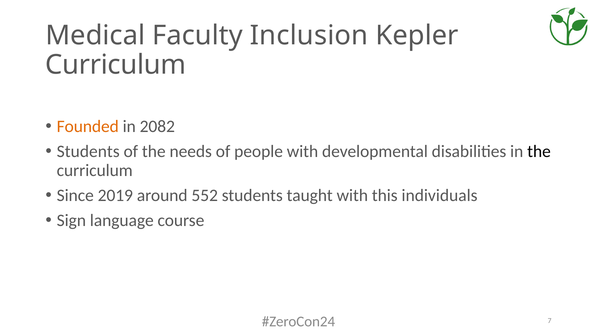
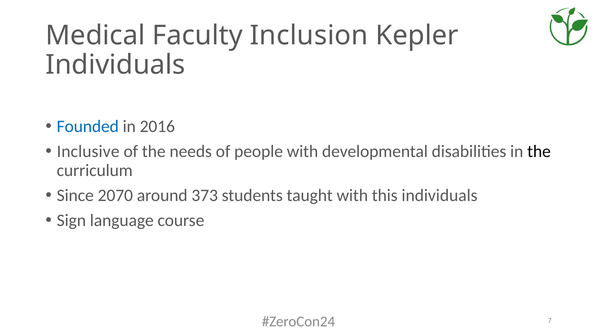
Curriculum: Curriculum -> Individuals (115, 65)
Founded colour: orange -> blue (88, 126)
2082: 2082 -> 2016 (157, 126)
Students: Students -> Inclusive (88, 151)
2019: 2019 -> 2070 (115, 195)
552: 552 -> 373 (205, 195)
